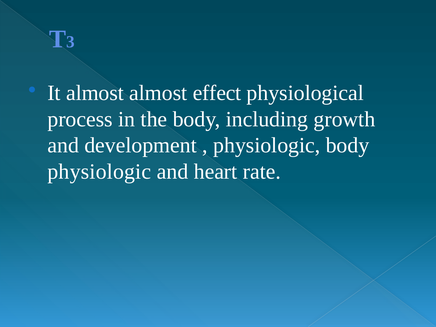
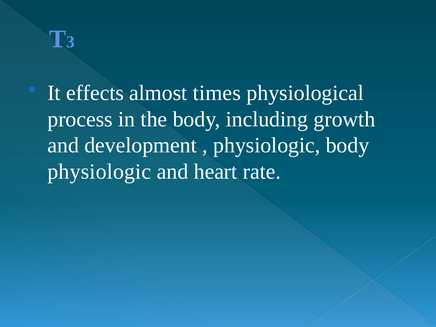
It almost: almost -> effects (95, 93)
effect: effect -> times (217, 93)
